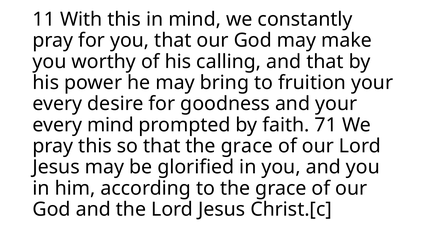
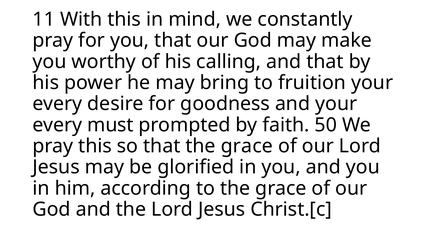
every mind: mind -> must (110, 125)
71: 71 -> 50 (326, 125)
